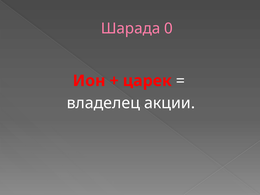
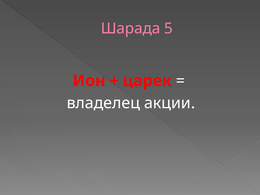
0: 0 -> 5 (169, 29)
